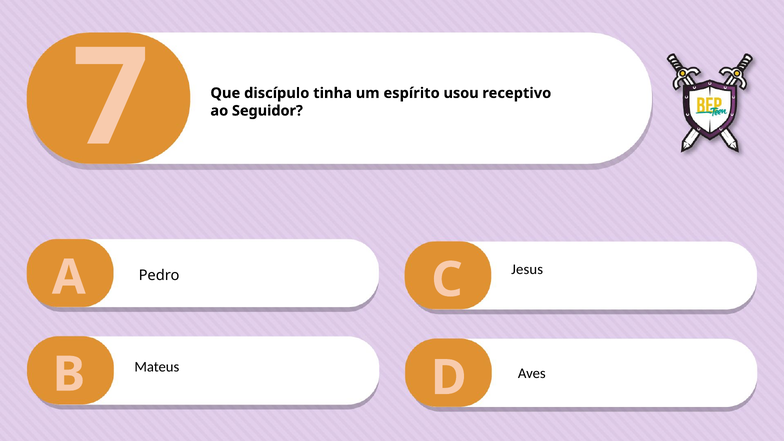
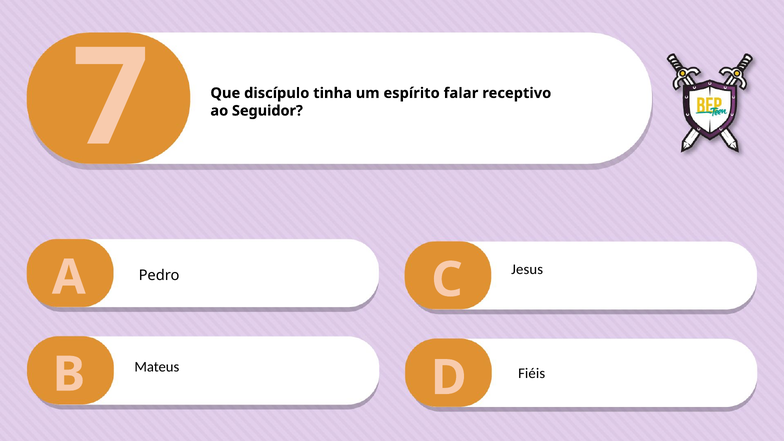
usou: usou -> falar (461, 93)
Aves: Aves -> Fiéis (532, 373)
